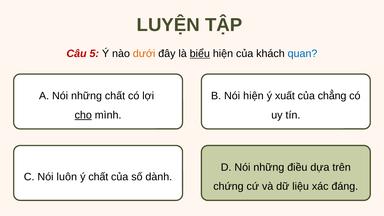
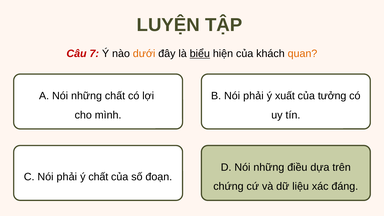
5: 5 -> 7 (94, 54)
quan colour: blue -> orange (302, 54)
B Nói hiện: hiện -> phải (253, 96)
chẳng: chẳng -> tưởng (332, 96)
cho underline: present -> none (83, 115)
C Nói luôn: luôn -> phải (67, 177)
dành: dành -> đoạn (159, 177)
